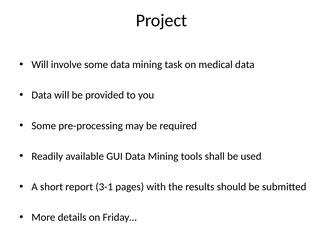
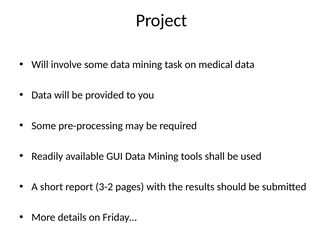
3-1: 3-1 -> 3-2 (104, 187)
